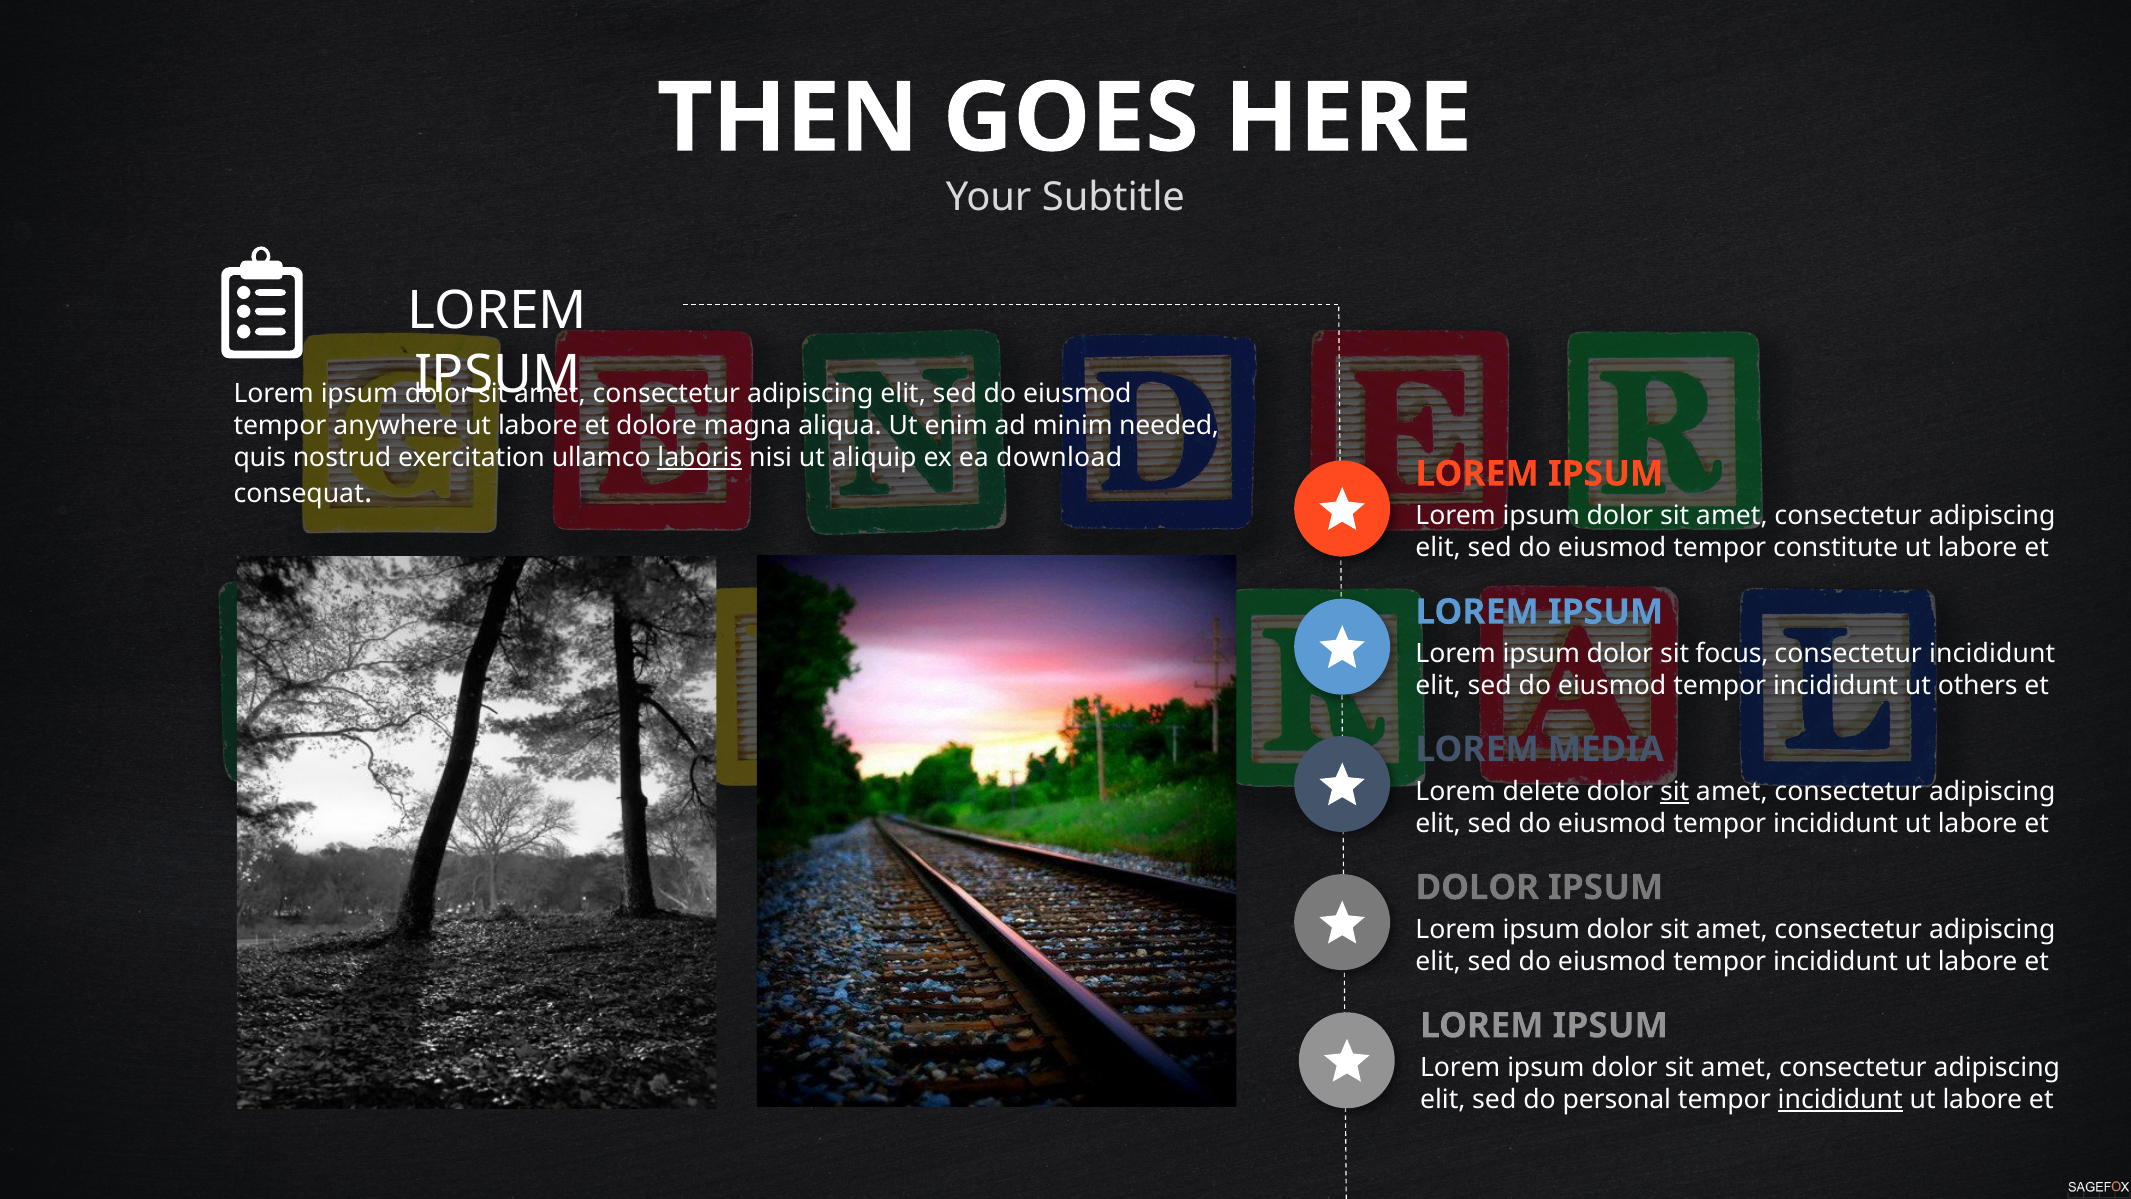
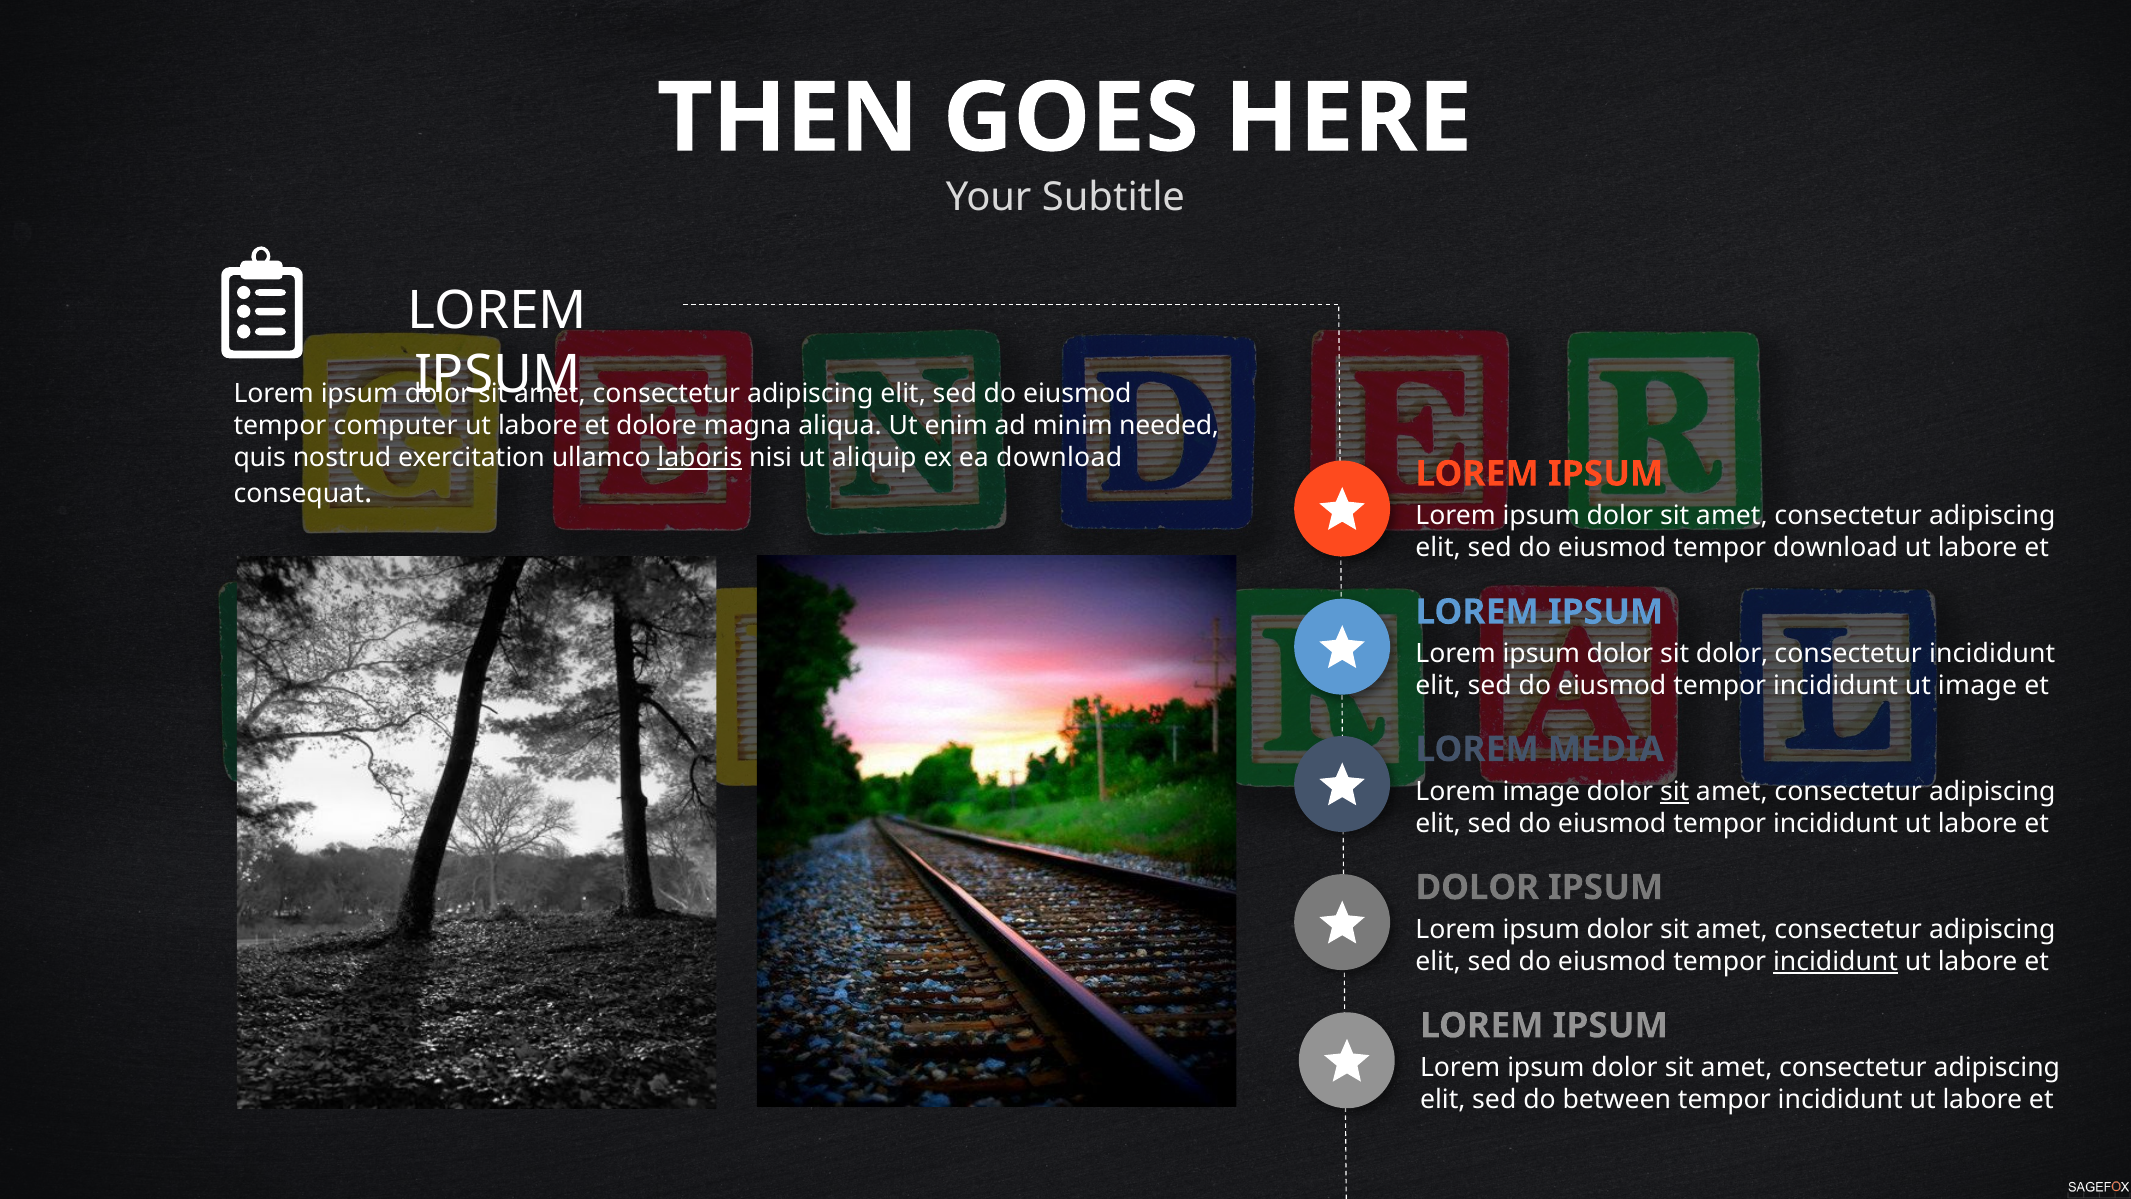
anywhere: anywhere -> computer (396, 425)
tempor constitute: constitute -> download (1835, 548)
sit focus: focus -> dolor (1732, 654)
ut others: others -> image (1978, 686)
Lorem delete: delete -> image (1541, 791)
incididunt underline: none -> present (1836, 961)
personal: personal -> between (1617, 1099)
incididunt underline: present -> none (1840, 1099)
